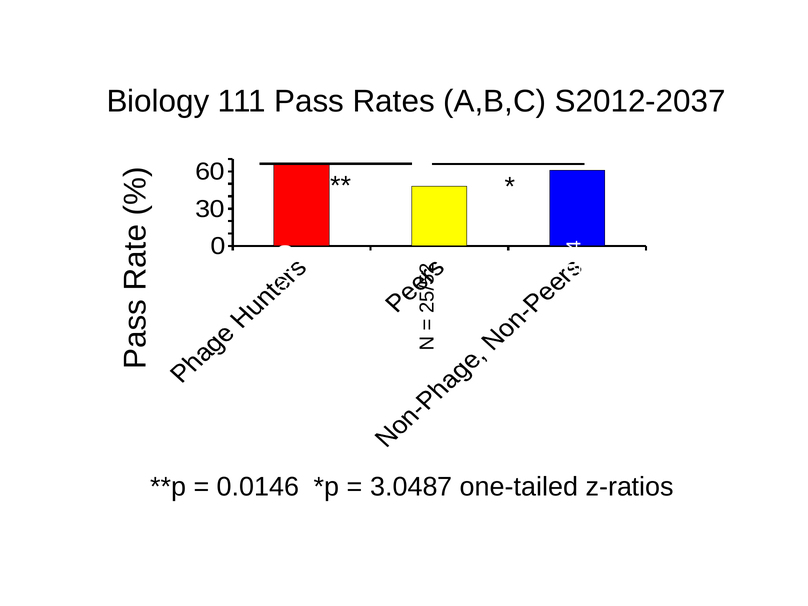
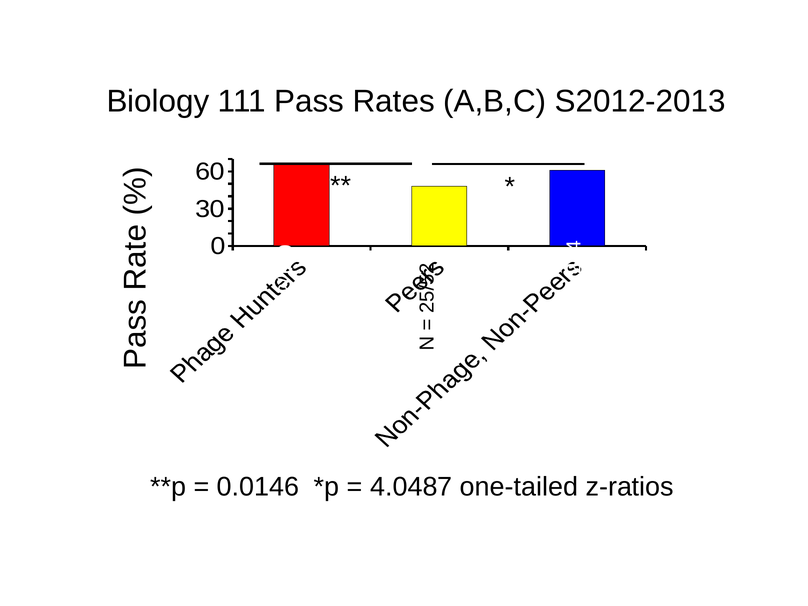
S2012-2037: S2012-2037 -> S2012-2013 (640, 101)
3.0487: 3.0487 -> 4.0487 (411, 487)
